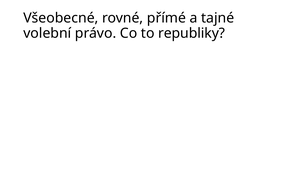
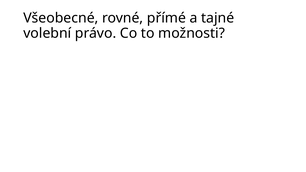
republiky: republiky -> možnosti (192, 33)
